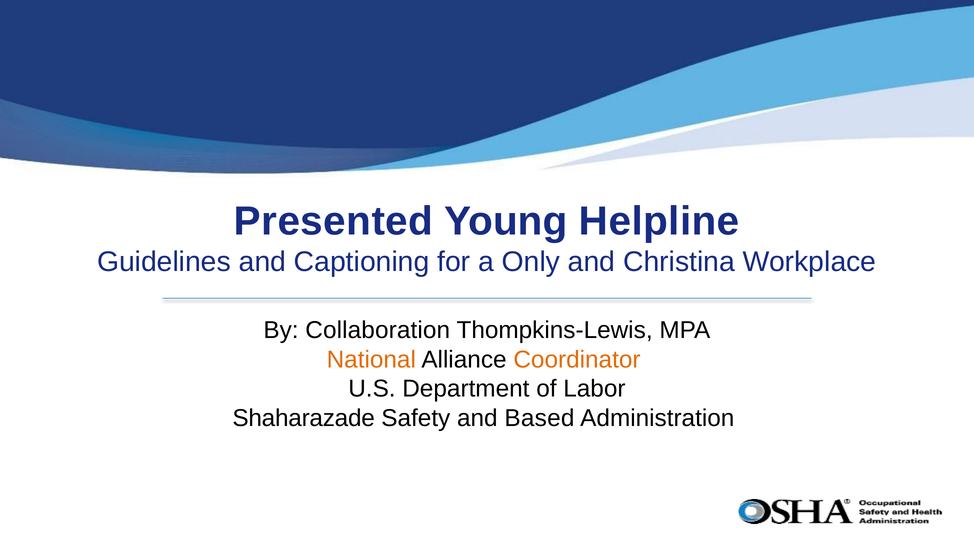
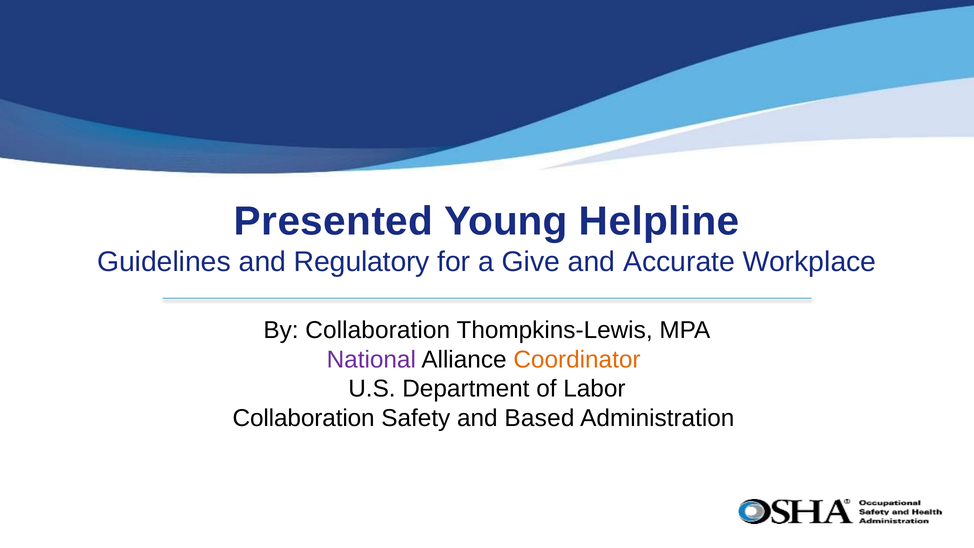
Captioning: Captioning -> Regulatory (362, 262)
Only: Only -> Give (531, 262)
Christina: Christina -> Accurate (679, 262)
National colour: orange -> purple (371, 360)
Shaharazade: Shaharazade -> Collaboration (304, 418)
